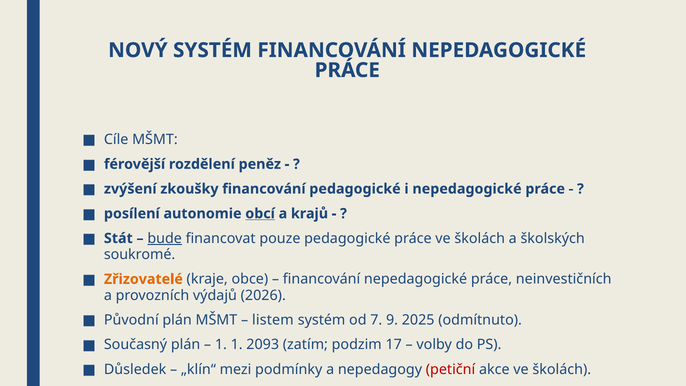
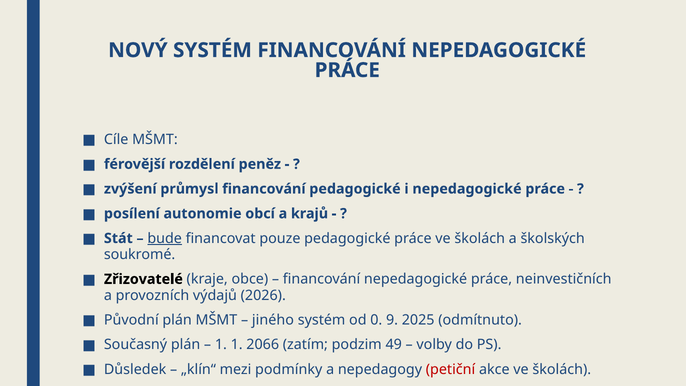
zkoušky: zkoušky -> průmysl (189, 189)
obcí underline: present -> none (260, 214)
Zřizovatelé colour: orange -> black (143, 279)
listem: listem -> jiného (273, 320)
7: 7 -> 0 (376, 320)
2093: 2093 -> 2066 (263, 345)
17: 17 -> 49 (394, 345)
